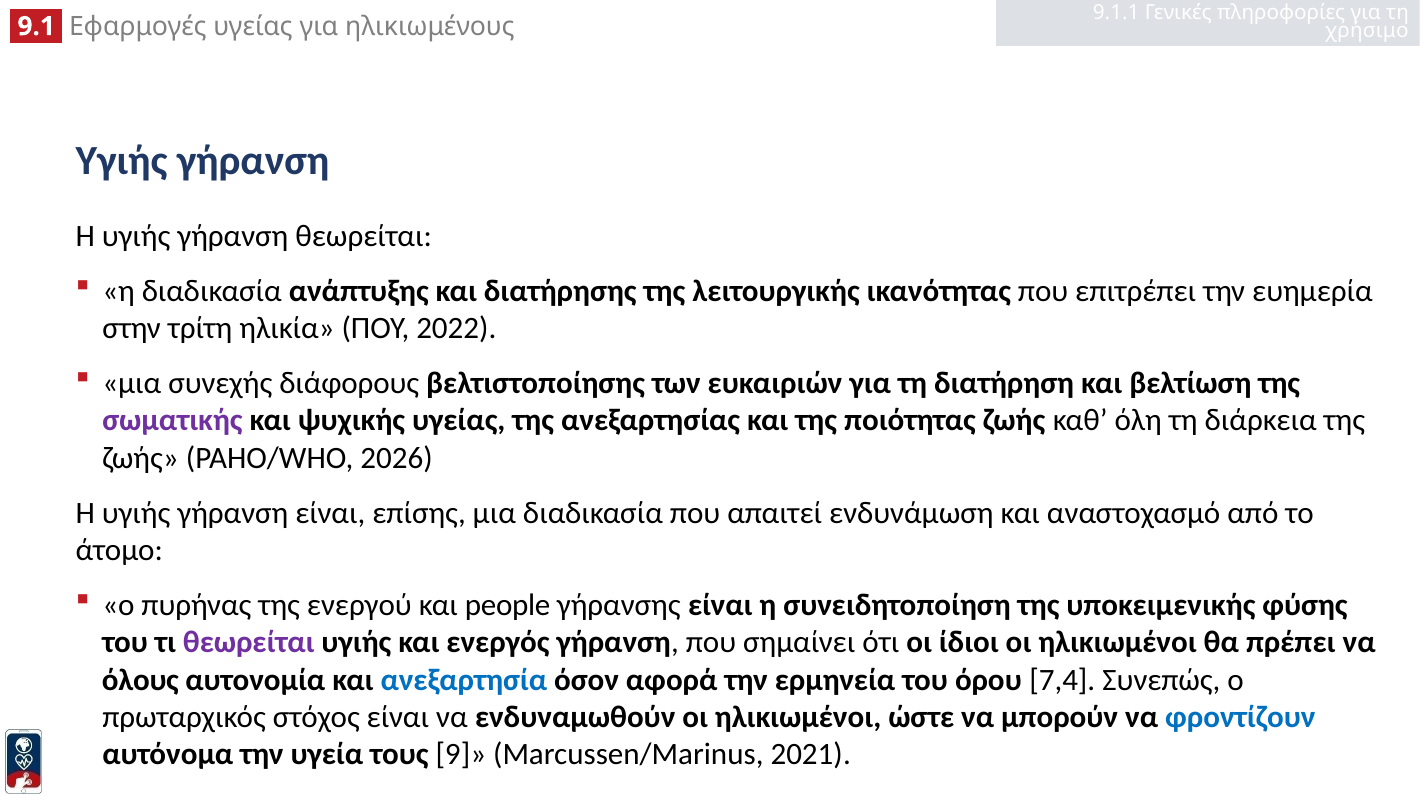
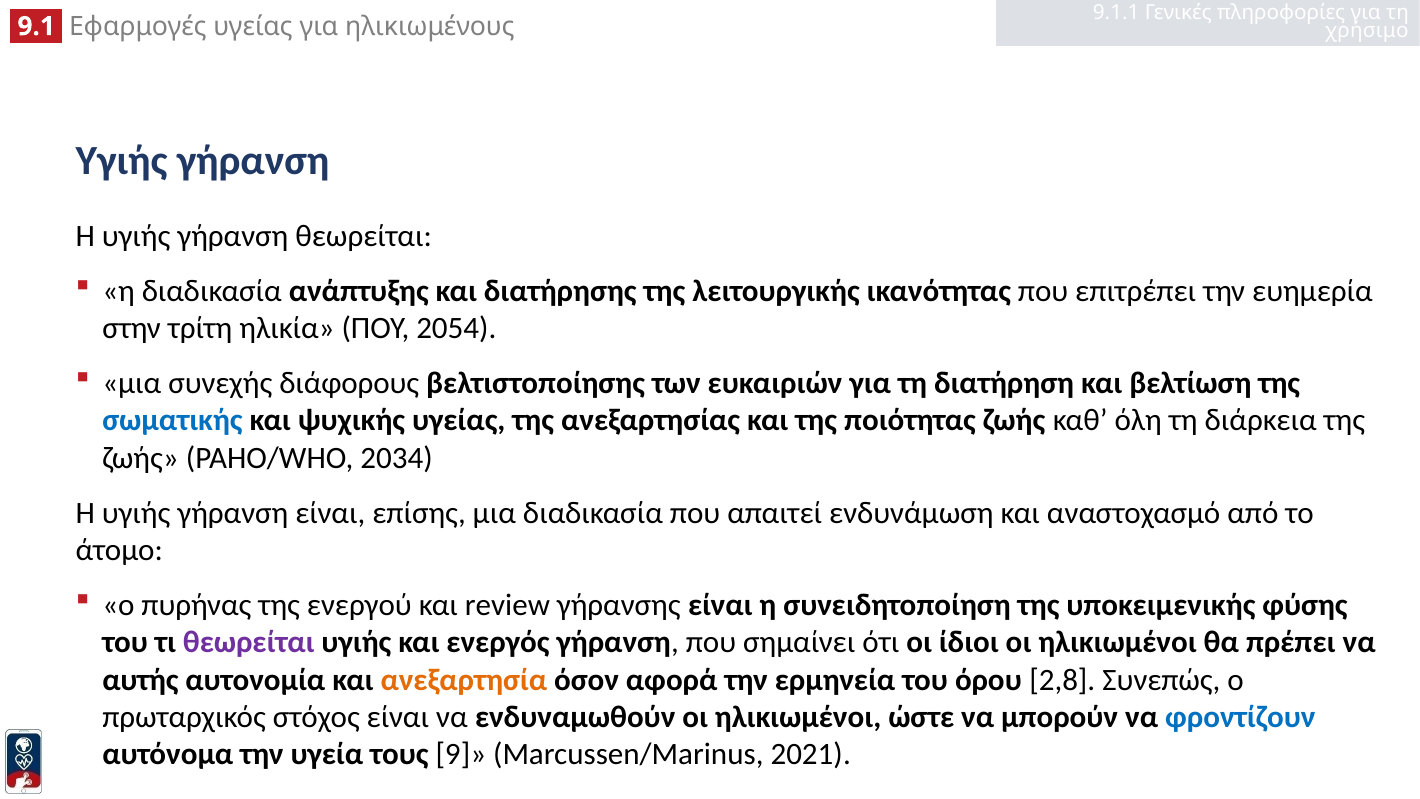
2022: 2022 -> 2054 (456, 328)
σωματικής colour: purple -> blue (172, 420)
2026: 2026 -> 2034 (397, 458)
people: people -> review (507, 605)
όλους: όλους -> αυτής (140, 680)
ανεξαρτησία colour: blue -> orange (464, 680)
7,4: 7,4 -> 2,8 (1062, 680)
